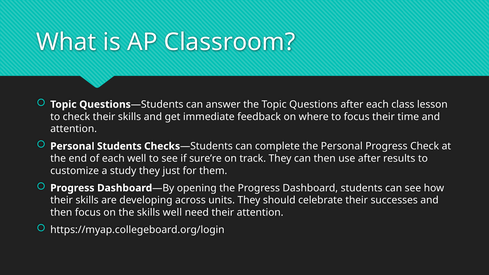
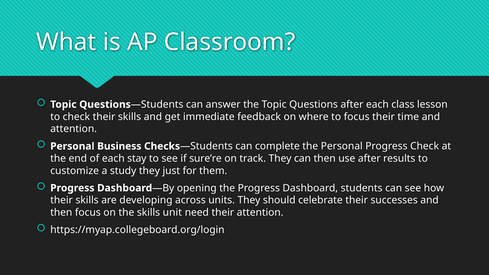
Personal Students: Students -> Business (119, 146)
each well: well -> stay (137, 158)
skills well: well -> unit (172, 212)
